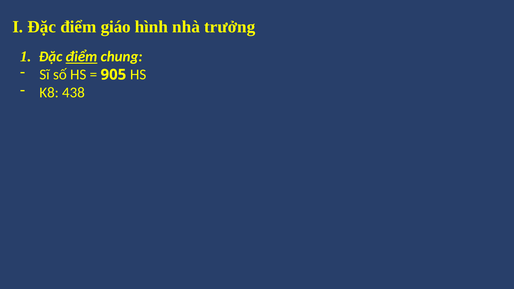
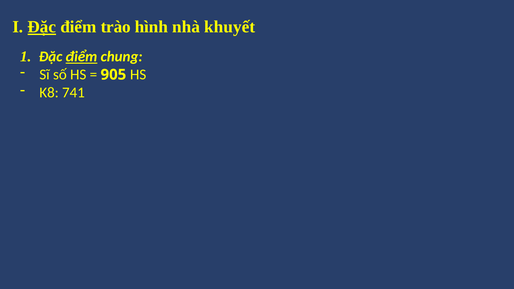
Đặc underline: none -> present (42, 27)
giáo: giáo -> trào (116, 27)
trưởng: trưởng -> khuyết (230, 27)
438: 438 -> 741 (73, 93)
